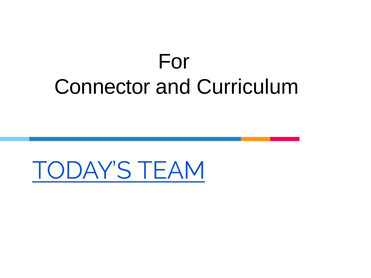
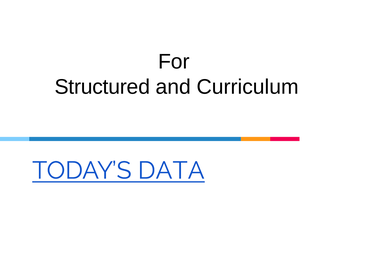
Connector: Connector -> Structured (102, 87)
TEAM: TEAM -> DATA (171, 171)
